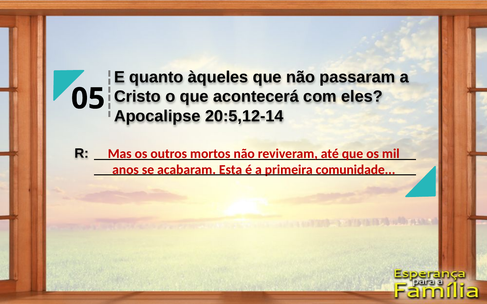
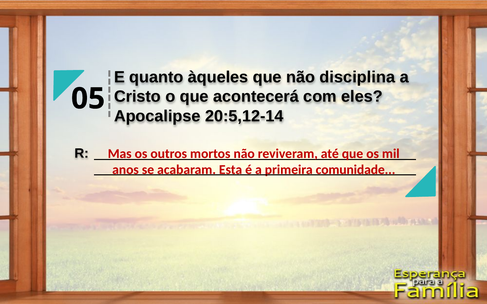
passaram: passaram -> disciplina (357, 77)
